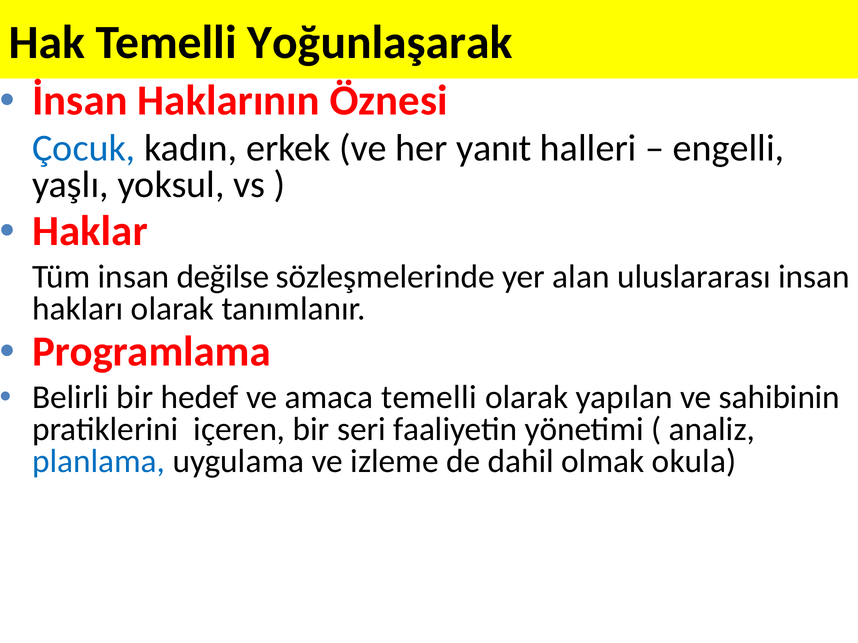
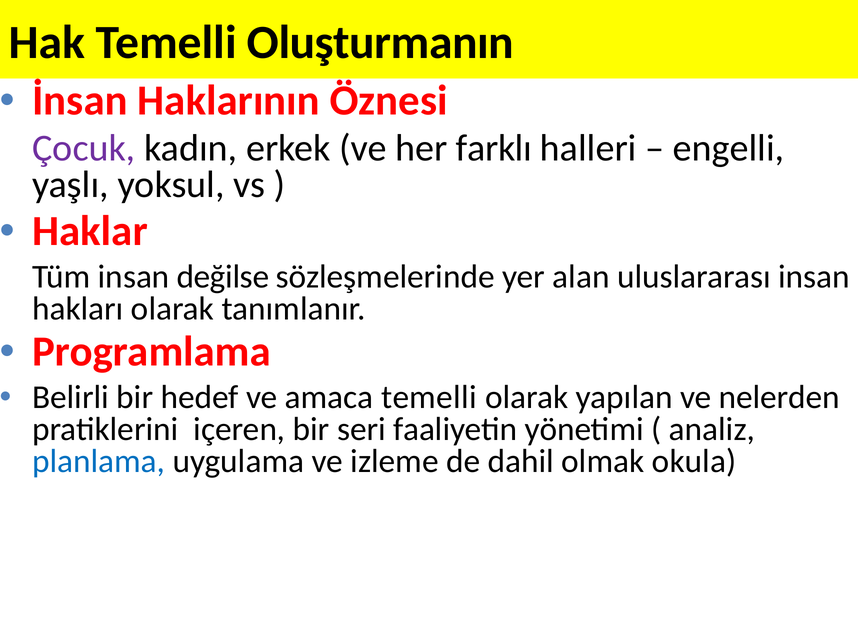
Yoğunlaşarak: Yoğunlaşarak -> Oluşturmanın (380, 43)
Çocuk colour: blue -> purple (84, 148)
yanıt: yanıt -> farklı (494, 148)
sahibinin: sahibinin -> nelerden (779, 397)
